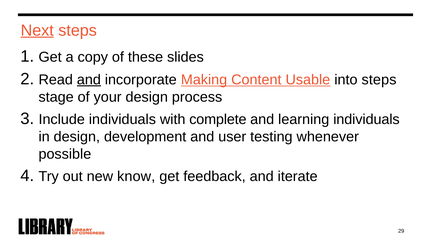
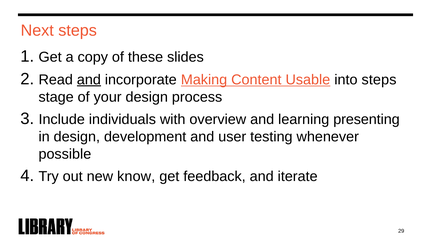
Next underline: present -> none (37, 30)
complete: complete -> overview (218, 120)
learning individuals: individuals -> presenting (366, 120)
